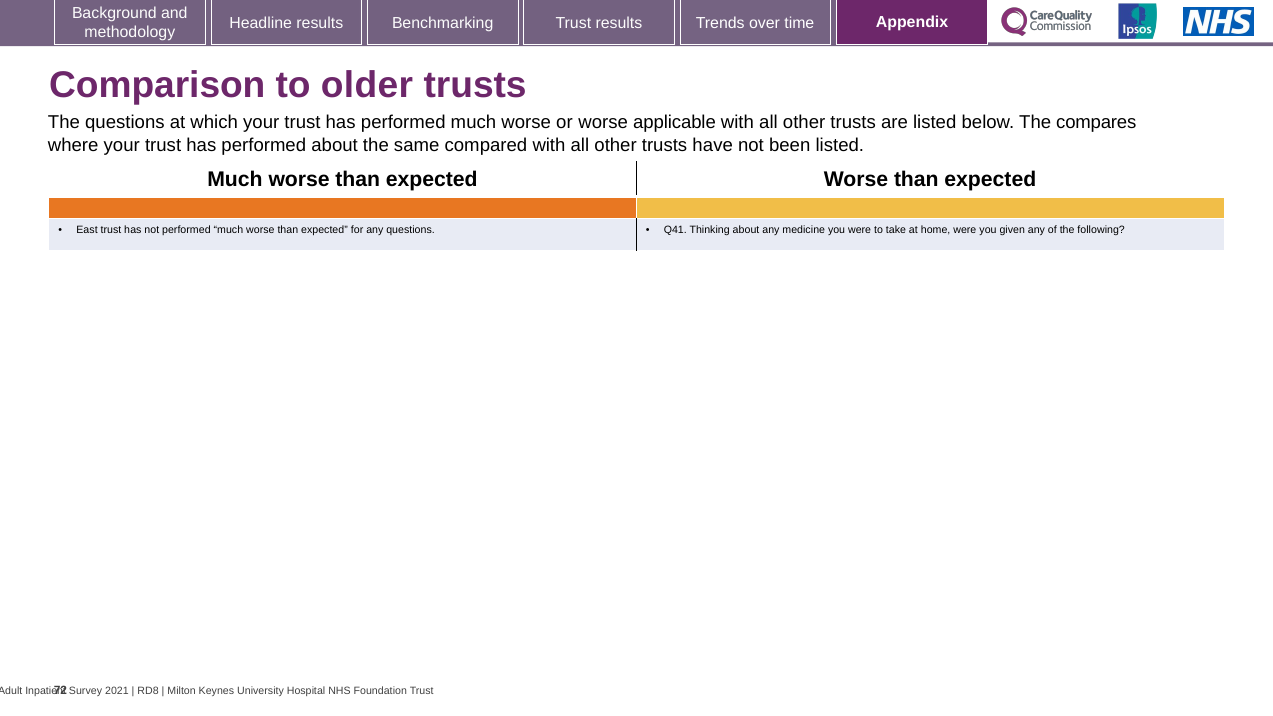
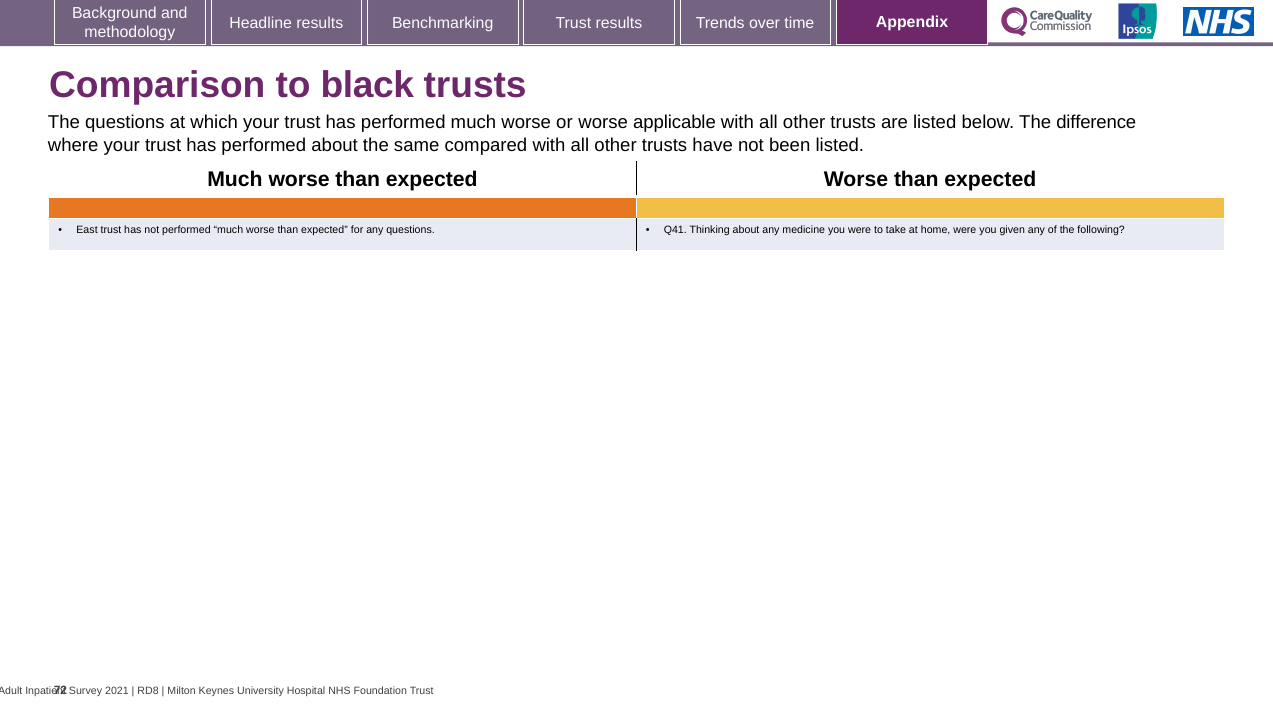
older: older -> black (367, 86)
compares: compares -> difference (1096, 123)
